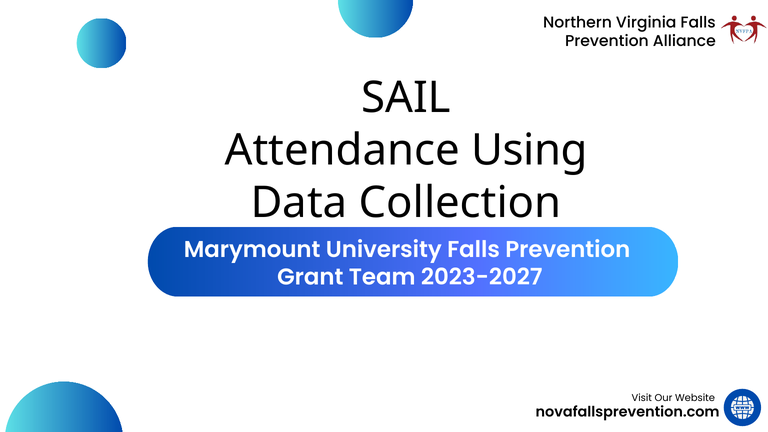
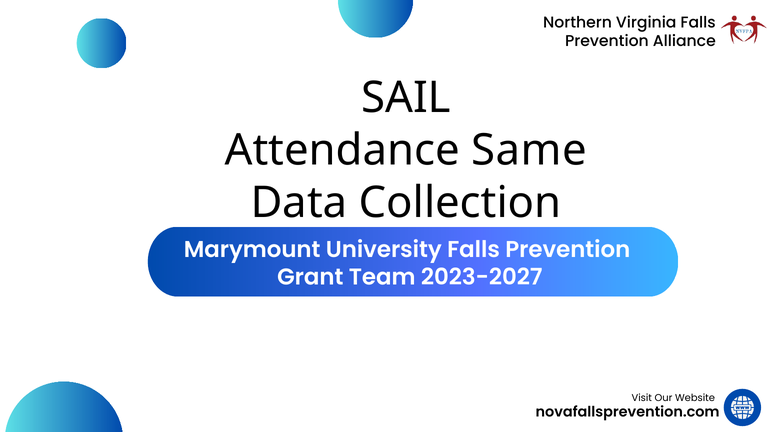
Using: Using -> Same (529, 150)
